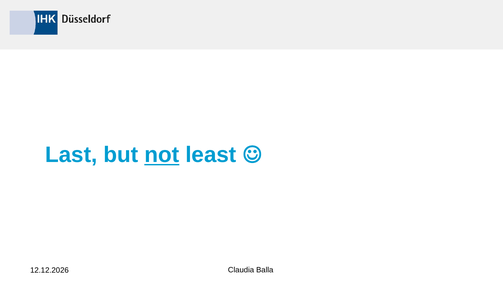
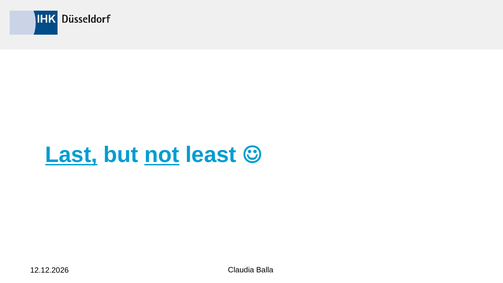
Last underline: none -> present (71, 155)
